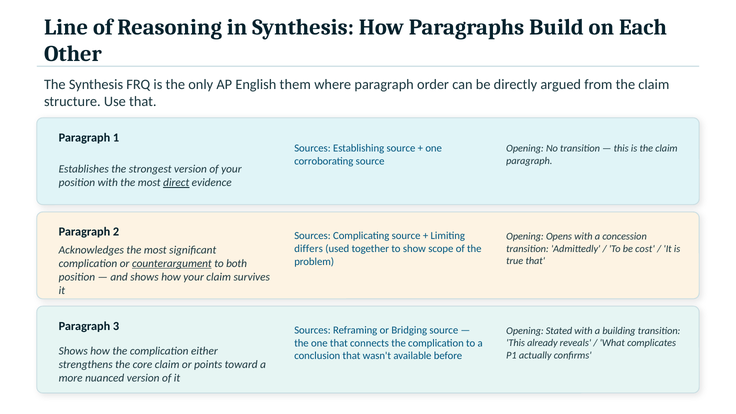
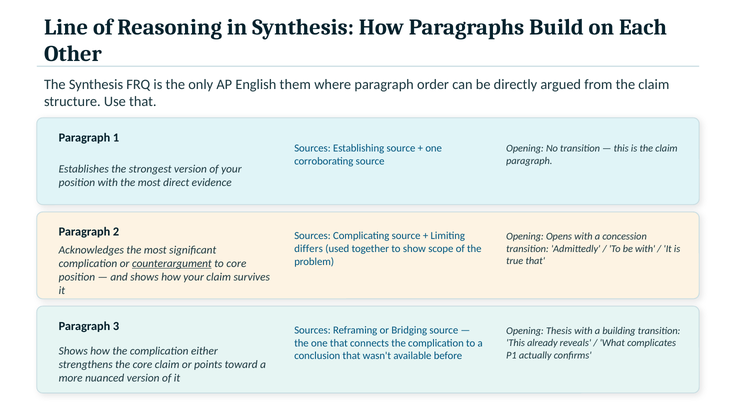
direct underline: present -> none (176, 183)
be cost: cost -> with (645, 249)
to both: both -> core (236, 263)
Stated: Stated -> Thesis (559, 331)
